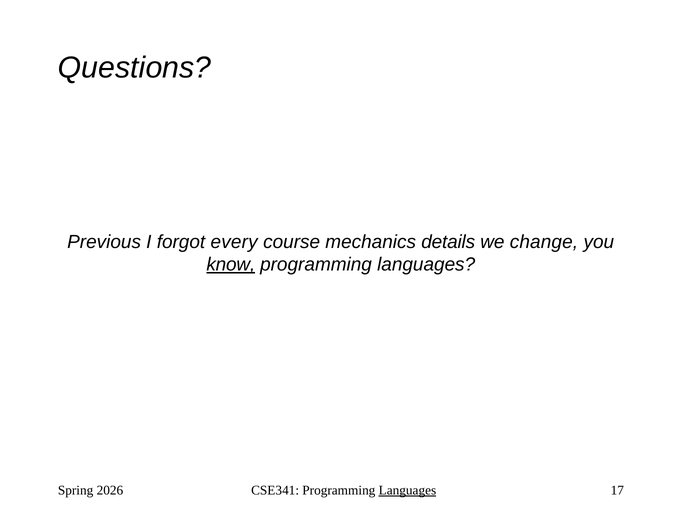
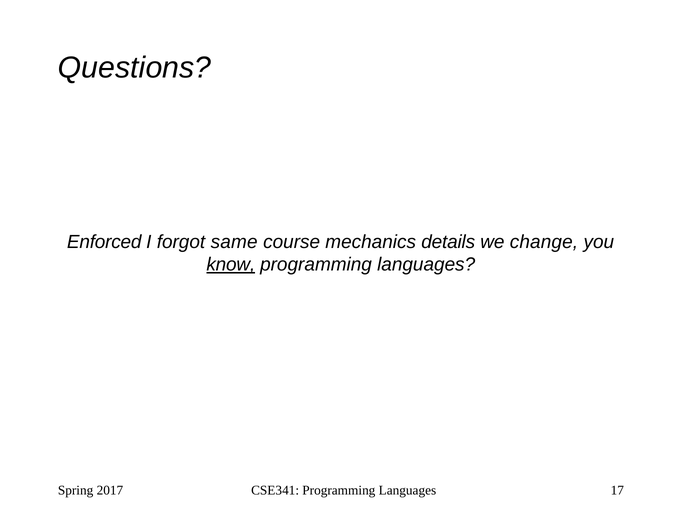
Previous: Previous -> Enforced (104, 242)
every: every -> same (234, 242)
2026: 2026 -> 2017 (110, 490)
Languages underline: present -> none (407, 490)
